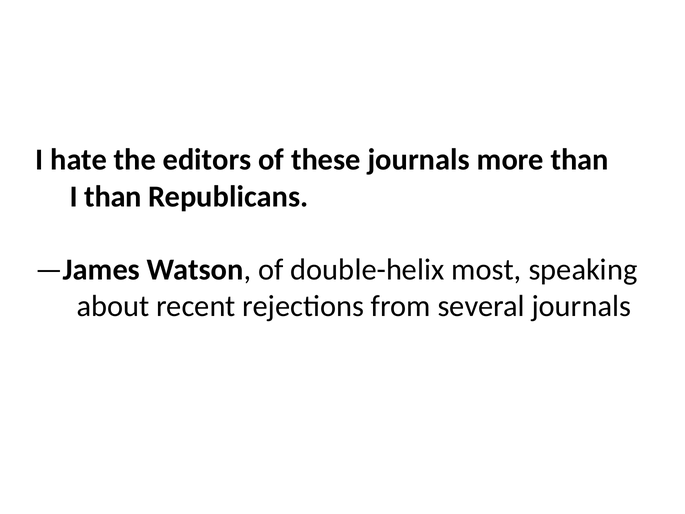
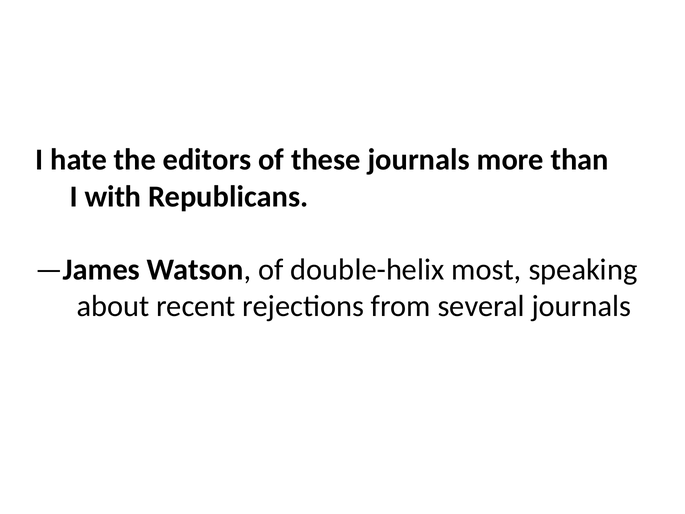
I than: than -> with (113, 196)
